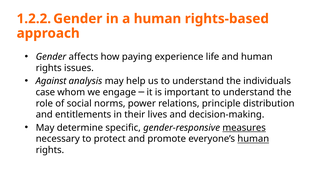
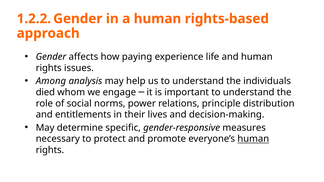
Against: Against -> Among (51, 81)
case: case -> died (45, 92)
measures underline: present -> none (244, 128)
